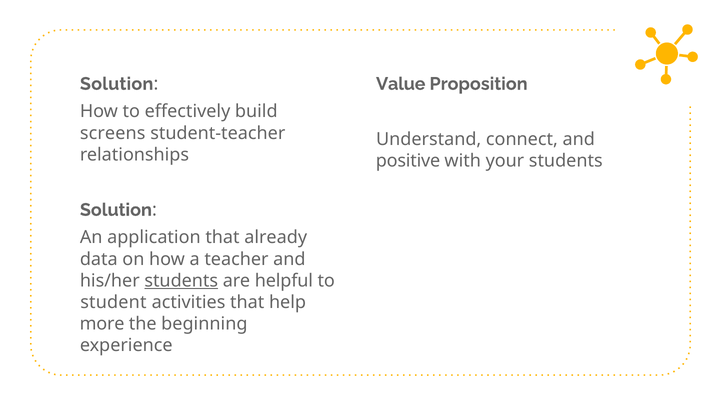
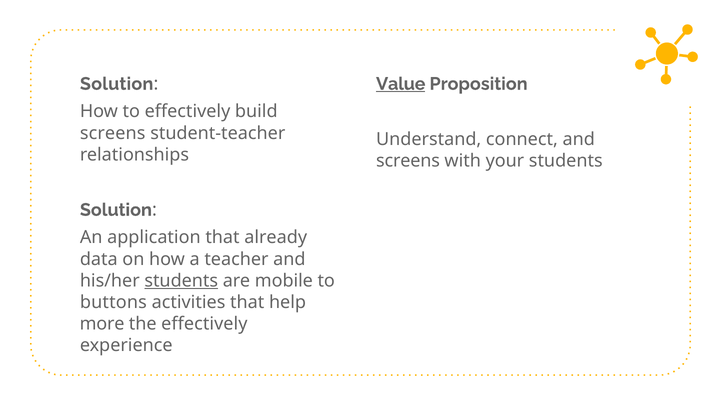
Value underline: none -> present (401, 84)
positive: positive -> screens (408, 161)
helpful: helpful -> mobile (284, 281)
student: student -> buttons (113, 303)
the beginning: beginning -> effectively (204, 324)
